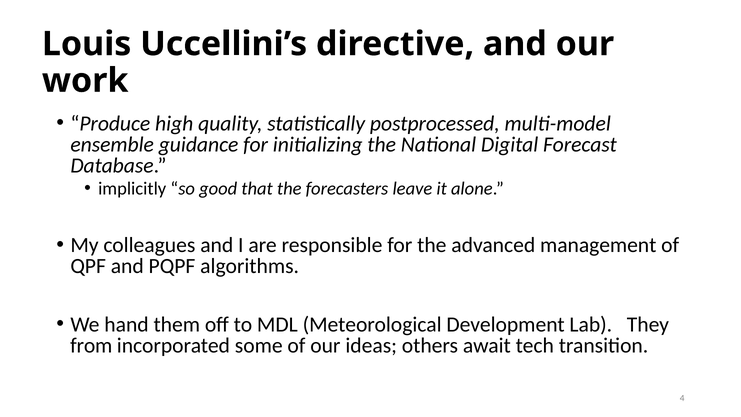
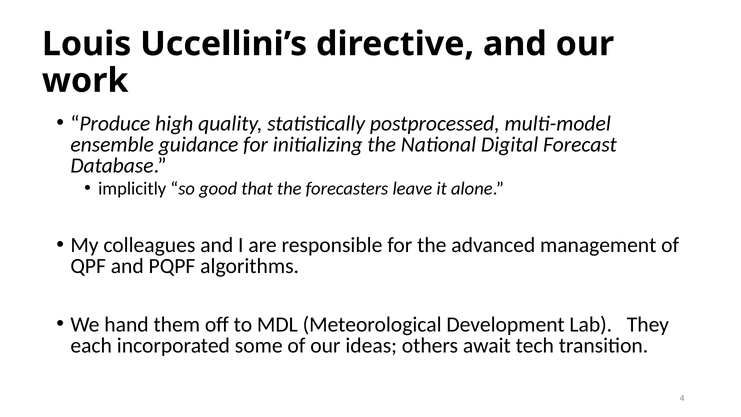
from: from -> each (91, 345)
